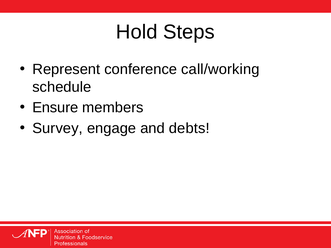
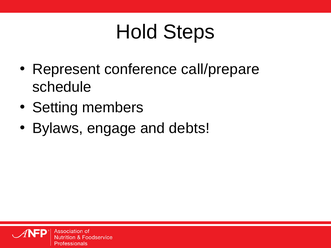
call/working: call/working -> call/prepare (220, 69)
Ensure: Ensure -> Setting (55, 108)
Survey: Survey -> Bylaws (58, 128)
